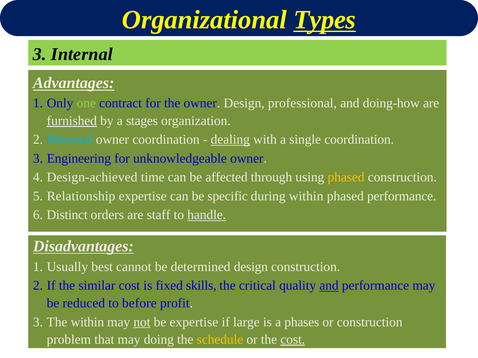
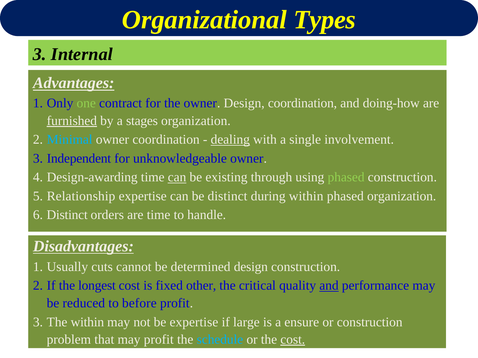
Types underline: present -> none (325, 20)
Design professional: professional -> coordination (302, 103)
single coordination: coordination -> involvement (359, 140)
Engineering: Engineering -> Independent (79, 159)
Design-achieved: Design-achieved -> Design-awarding (92, 178)
can underline: none -> present (177, 178)
affected: affected -> existing (226, 178)
phased colour: yellow -> light green (346, 178)
be specific: specific -> distinct (228, 196)
phased performance: performance -> organization (402, 196)
are staff: staff -> time (159, 215)
handle underline: present -> none (207, 215)
best: best -> cuts (102, 267)
similar: similar -> longest (97, 286)
skills: skills -> other (201, 286)
not underline: present -> none (142, 322)
phases: phases -> ensure (302, 322)
may doing: doing -> profit (159, 340)
schedule colour: yellow -> light blue (220, 340)
